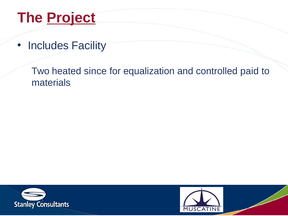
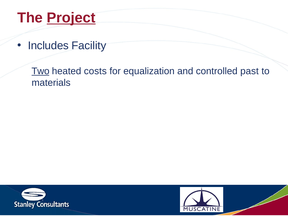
Two underline: none -> present (40, 71)
since: since -> costs (95, 71)
paid: paid -> past (249, 71)
